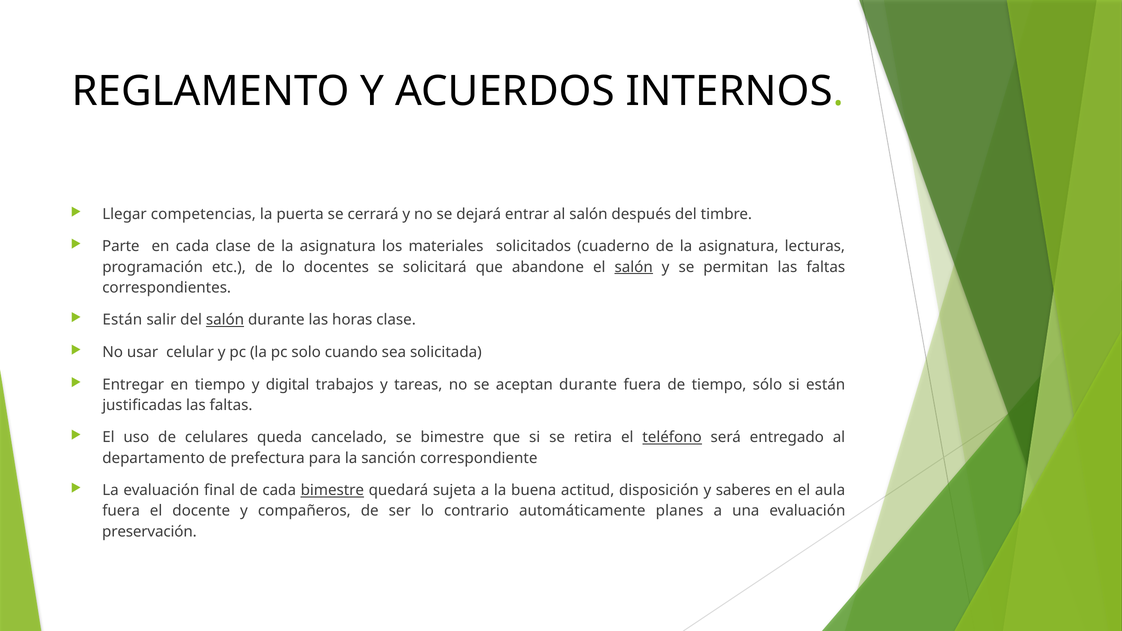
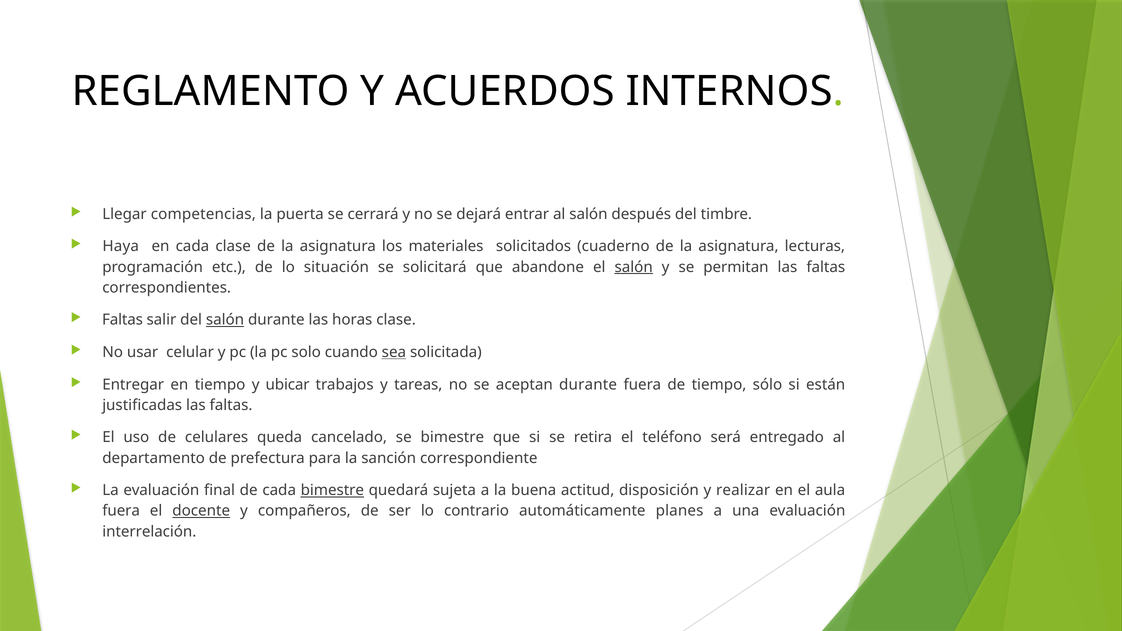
Parte: Parte -> Haya (121, 246)
docentes: docentes -> situación (336, 267)
Están: Están -> Faltas (122, 320)
sea underline: none -> present (394, 352)
digital: digital -> ubicar (288, 385)
teléfono underline: present -> none (672, 437)
saberes: saberes -> realizar (743, 490)
docente underline: none -> present (201, 511)
preservación: preservación -> interrelación (149, 532)
